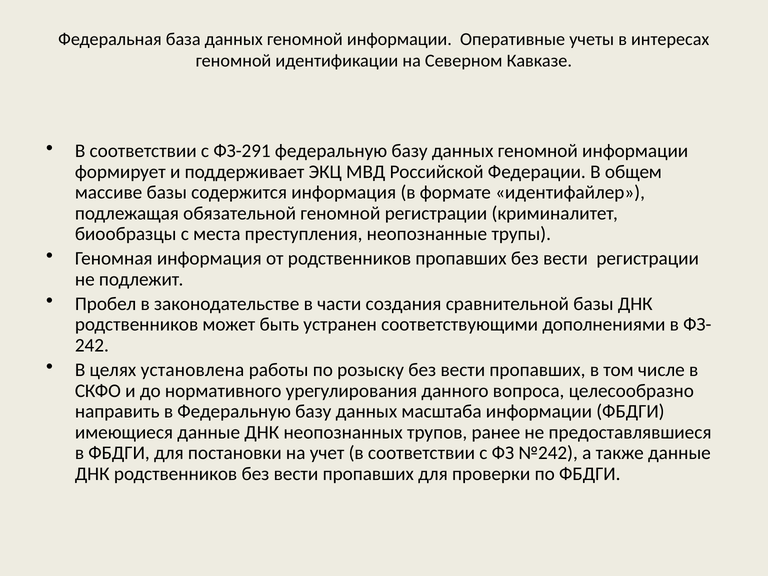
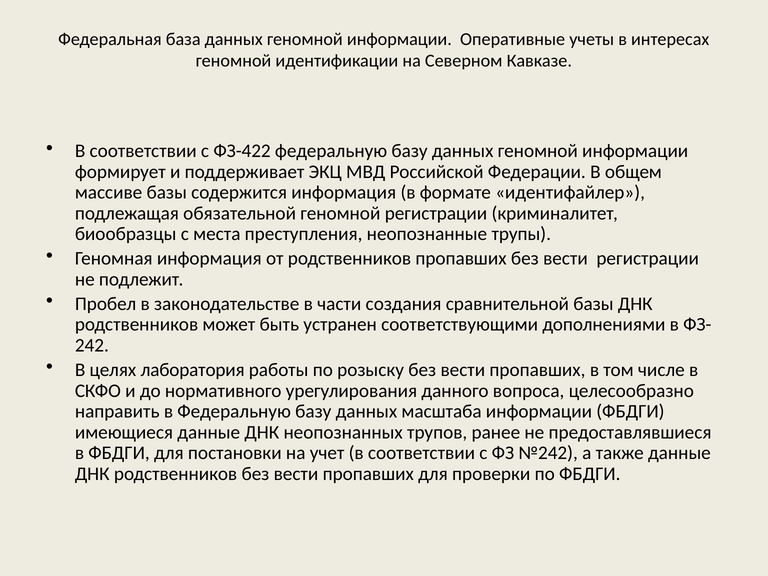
ФЗ-291: ФЗ-291 -> ФЗ-422 (242, 151)
установлена: установлена -> лаборатория (193, 370)
